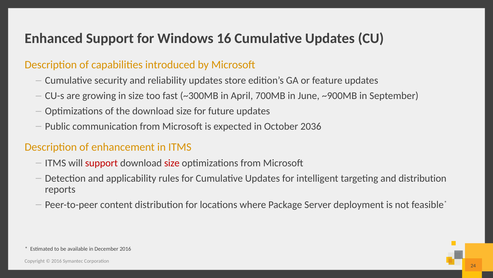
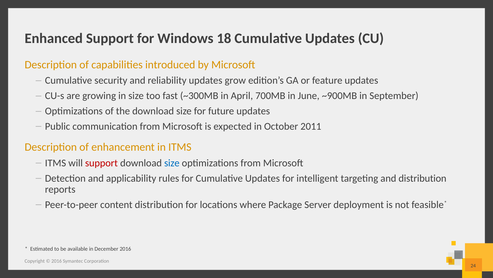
16: 16 -> 18 (224, 38)
store: store -> grow (235, 80)
2036: 2036 -> 2011 (311, 126)
size colour: red -> blue (172, 163)
